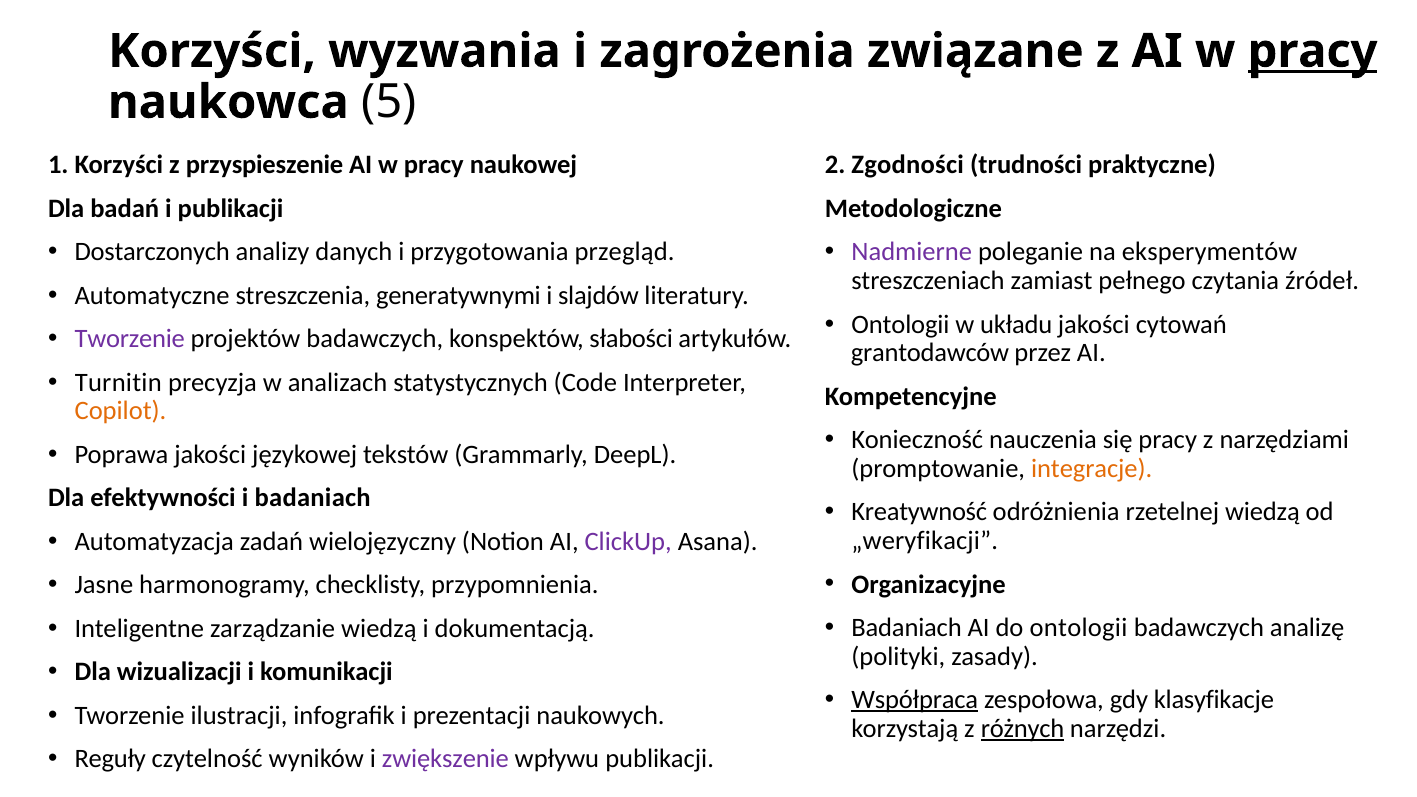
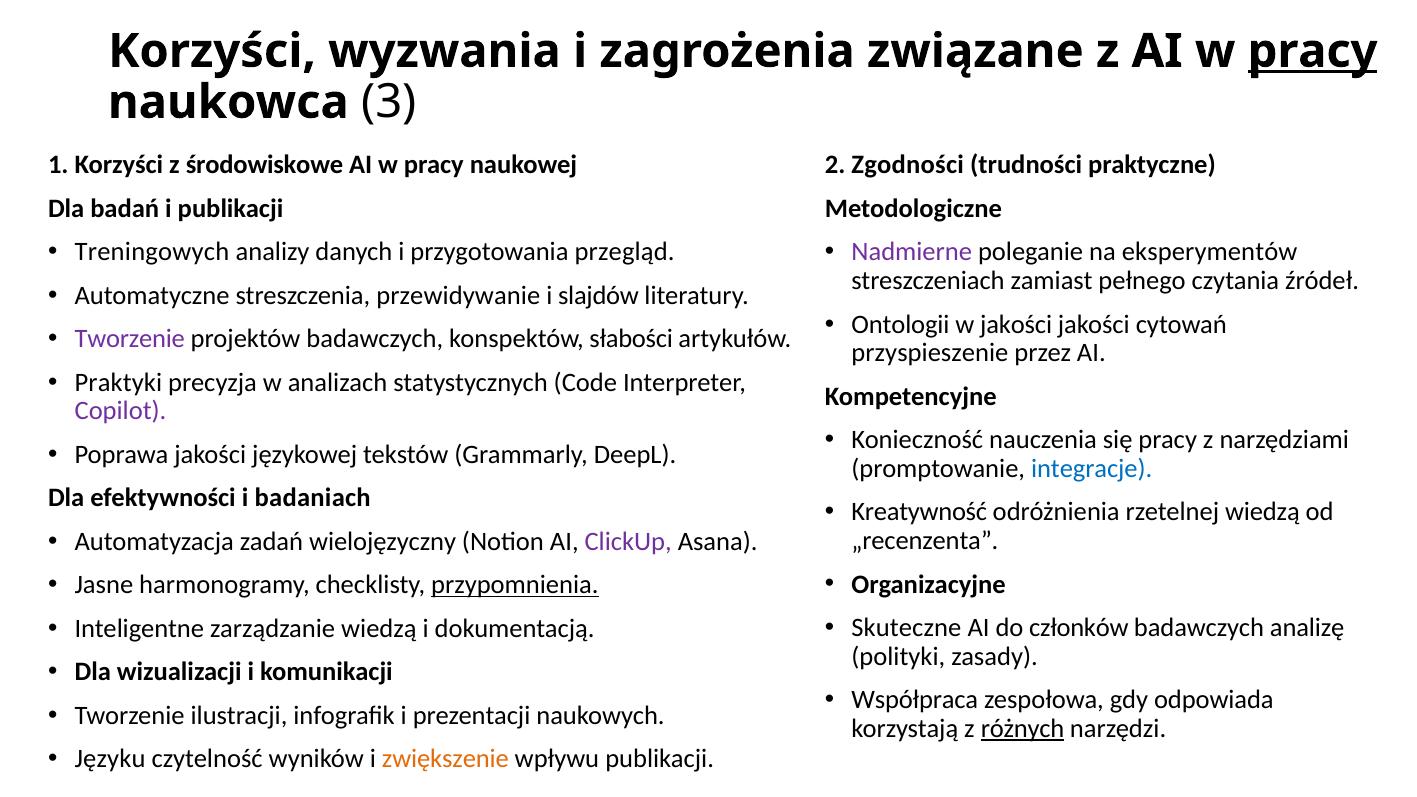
5: 5 -> 3 (389, 102)
przyspieszenie: przyspieszenie -> środowiskowe (265, 165)
Dostarczonych: Dostarczonych -> Treningowych (152, 252)
generatywnymi: generatywnymi -> przewidywanie (458, 296)
w układu: układu -> jakości (1016, 324)
grantodawców: grantodawców -> przyspieszenie (930, 353)
Turnitin: Turnitin -> Praktyki (118, 383)
Copilot colour: orange -> purple (121, 411)
integracje colour: orange -> blue (1092, 469)
„weryfikacji: „weryfikacji -> „recenzenta (925, 541)
przypomnienia underline: none -> present (515, 585)
Badaniach: Badaniach -> Skuteczne (906, 628)
do ontologii: ontologii -> członków (1079, 628)
Współpraca underline: present -> none (915, 700)
klasyfikacje: klasyfikacje -> odpowiada (1214, 700)
Reguły: Reguły -> Języku (110, 759)
zwiększenie colour: purple -> orange (445, 759)
